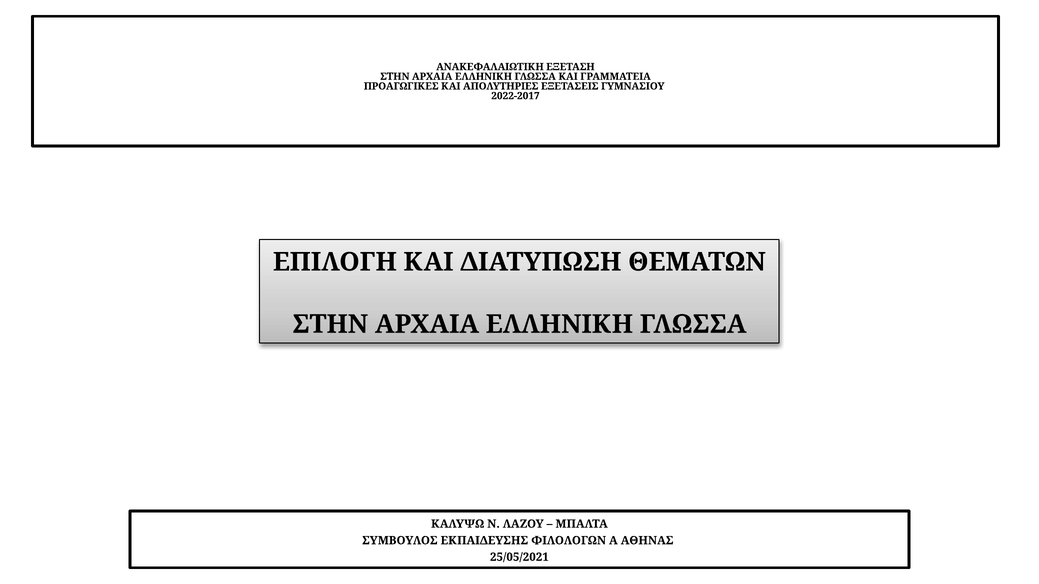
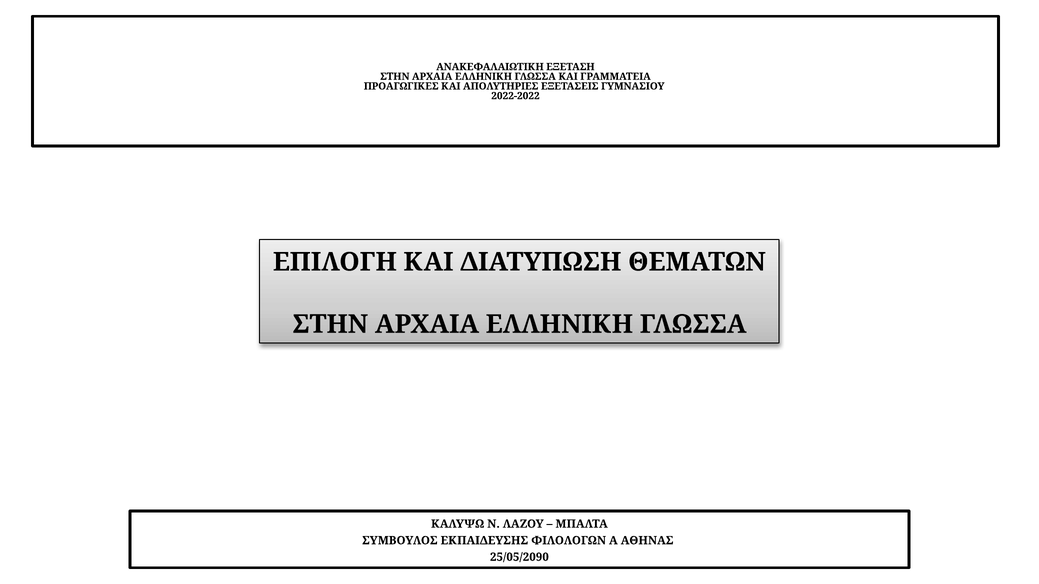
2022-2017: 2022-2017 -> 2022-2022 (515, 96)
25/05/2021: 25/05/2021 -> 25/05/2090 (519, 557)
